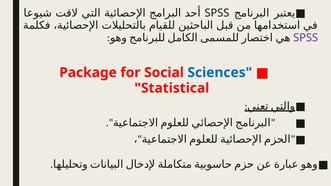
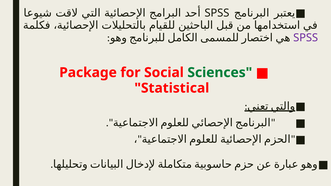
Sciences colour: blue -> green (220, 73)
